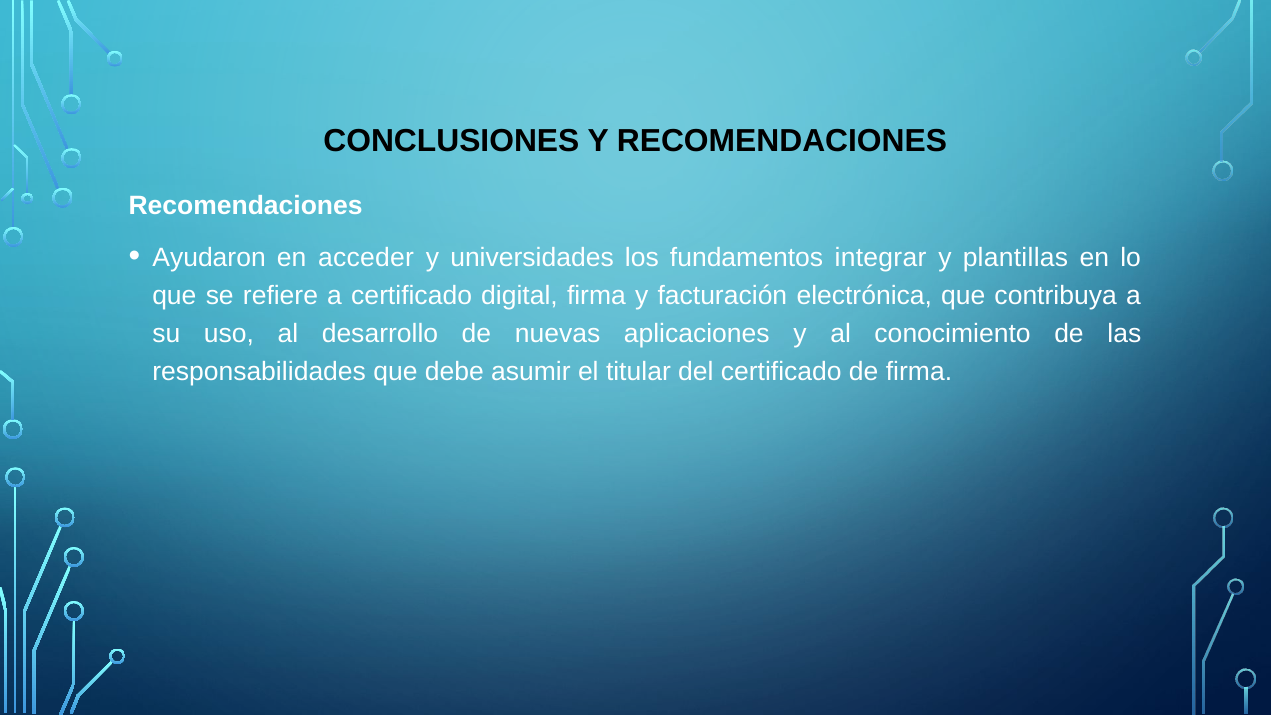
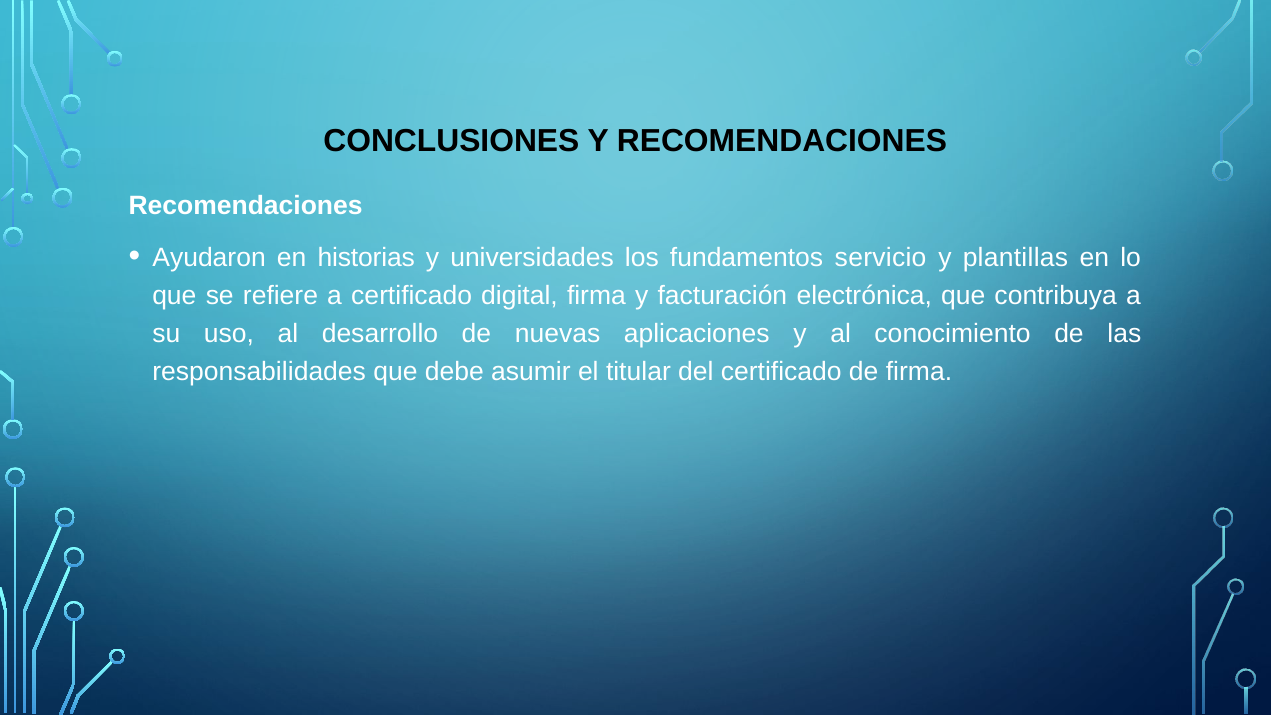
acceder: acceder -> historias (366, 257)
integrar: integrar -> servicio (881, 257)
